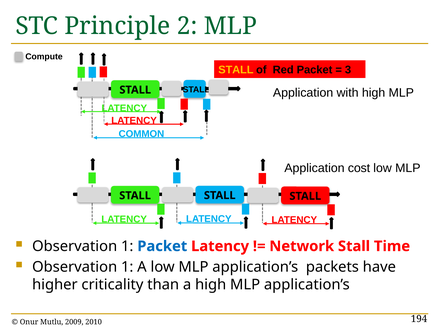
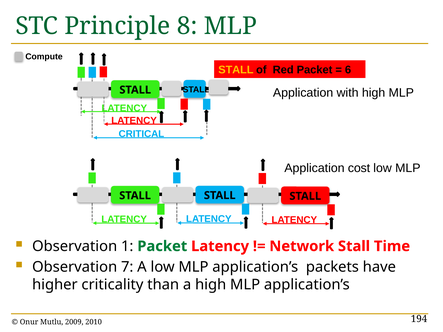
2: 2 -> 8 (187, 26)
3: 3 -> 6 (348, 70)
COMMON: COMMON -> CRITICAL (141, 134)
Packet colour: blue -> green (162, 246)
1: 1 -> 7 (127, 267)
